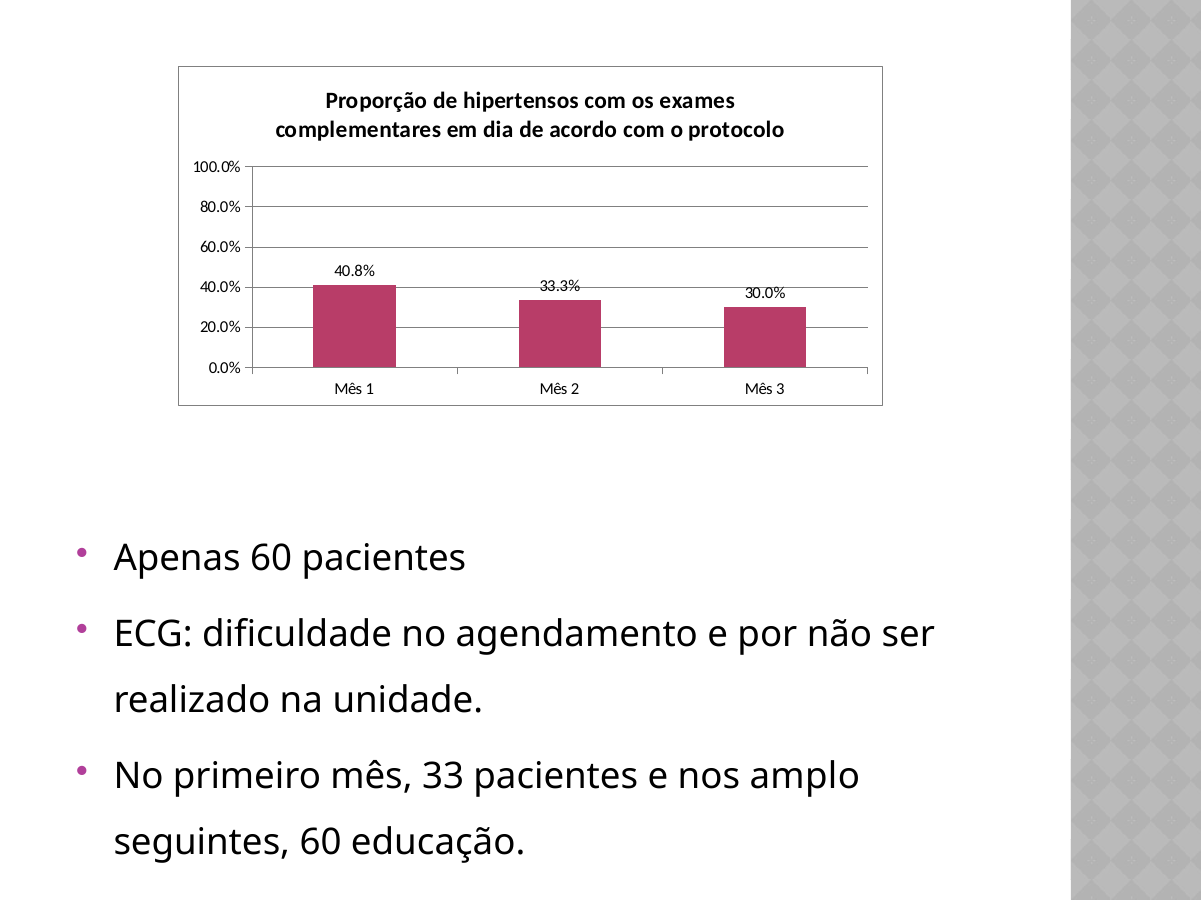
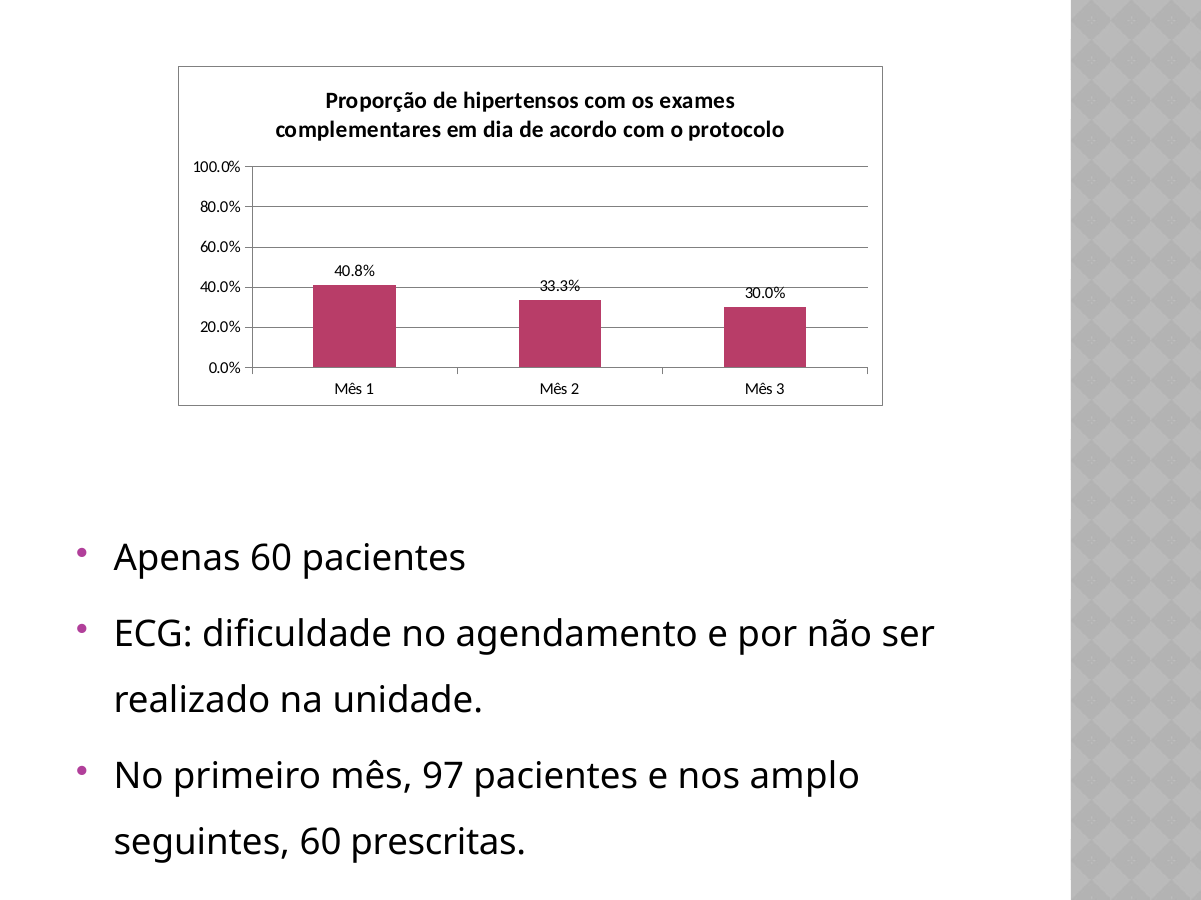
33: 33 -> 97 (443, 777)
educação: educação -> prescritas (438, 843)
